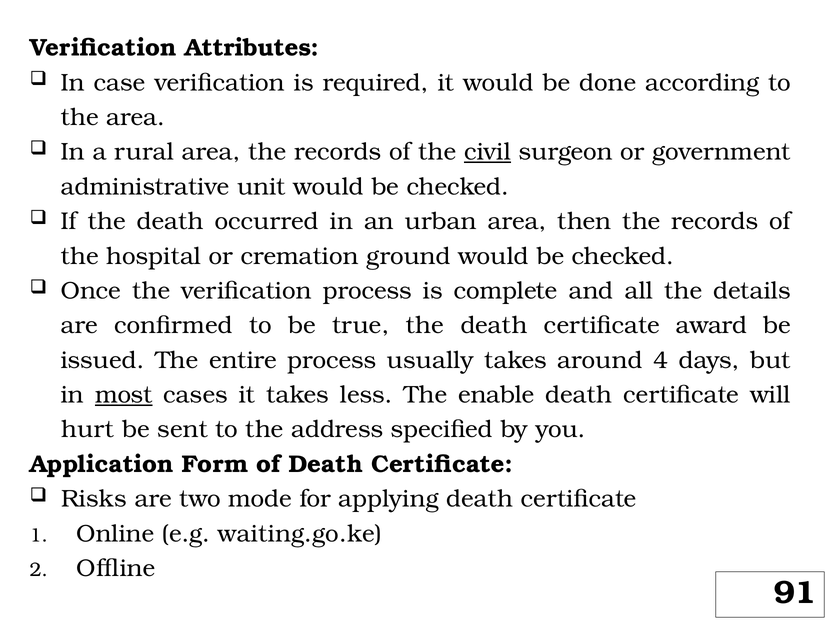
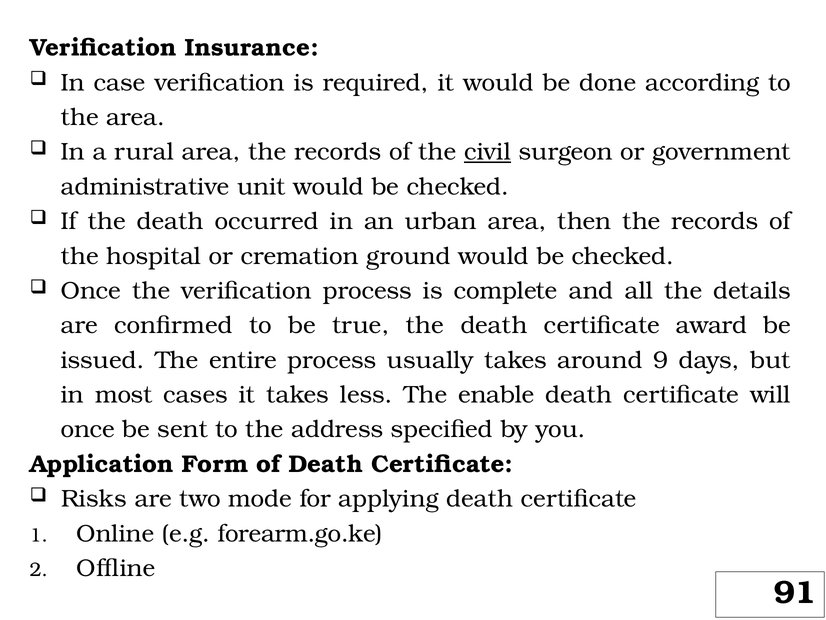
Attributes: Attributes -> Insurance (252, 48)
4: 4 -> 9 (661, 360)
most underline: present -> none (124, 395)
hurt: hurt -> once (88, 429)
waiting.go.ke: waiting.go.ke -> forearm.go.ke (300, 533)
